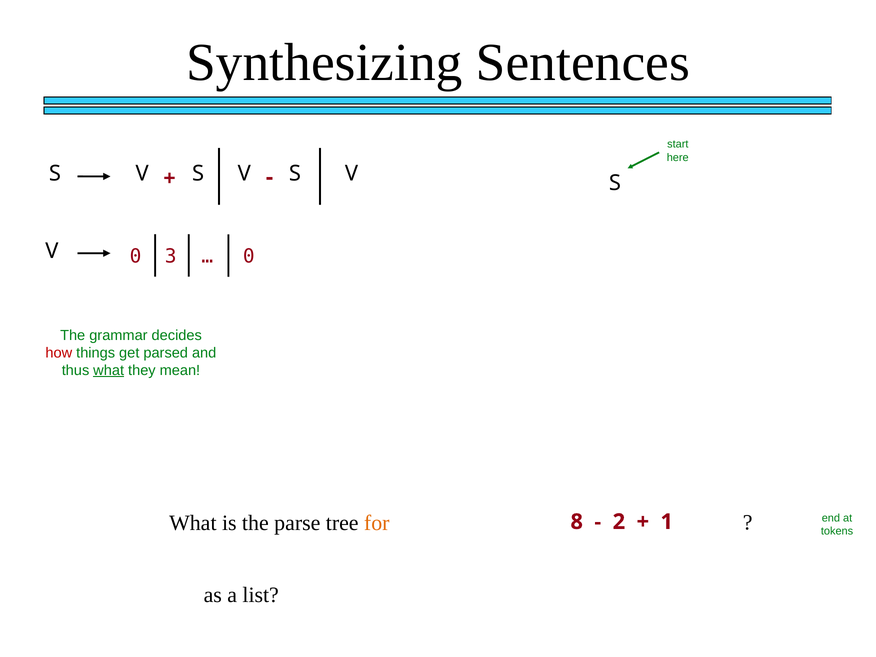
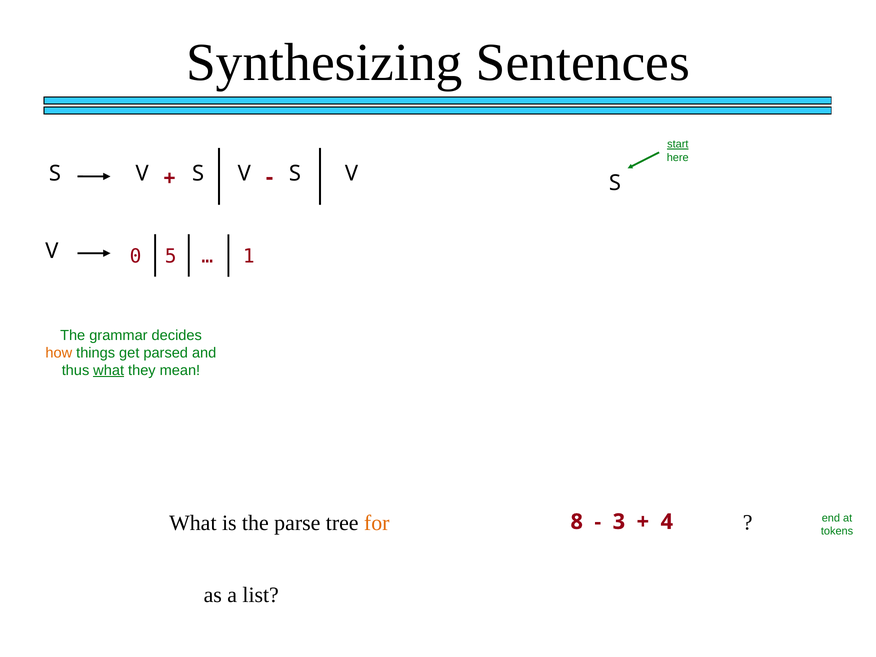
start underline: none -> present (678, 144)
3: 3 -> 5 (171, 256)
0: 0 -> 1 (249, 256)
how colour: red -> orange (59, 353)
2: 2 -> 3 (619, 522)
1: 1 -> 4 (667, 522)
